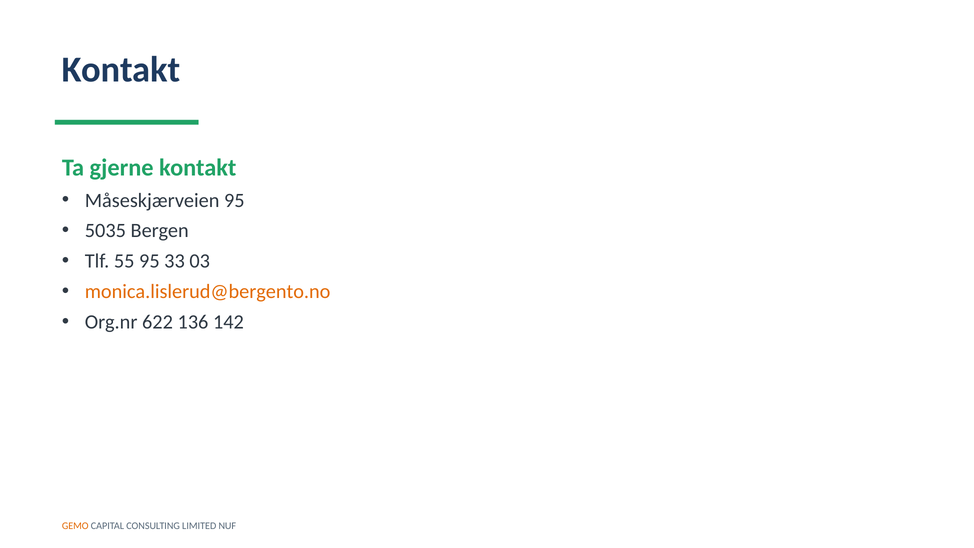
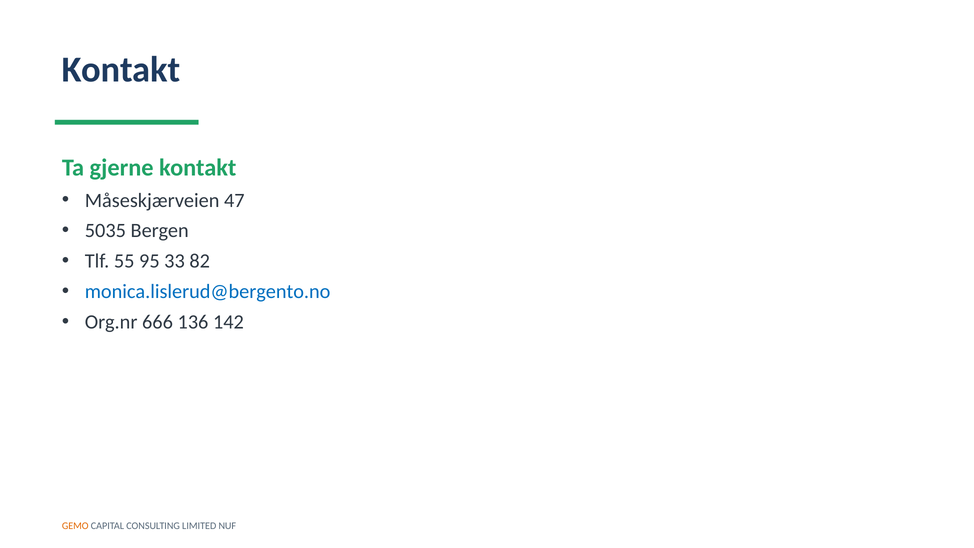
Måseskjærveien 95: 95 -> 47 (234, 200)
03: 03 -> 82 (200, 261)
monica.lislerud@bergento.no colour: orange -> blue (208, 292)
622: 622 -> 666 (157, 322)
